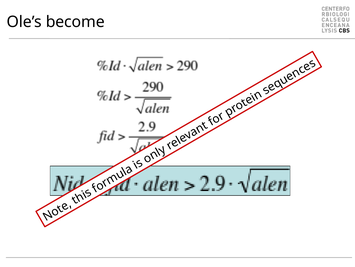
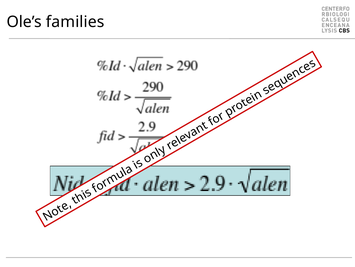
become: become -> families (75, 22)
